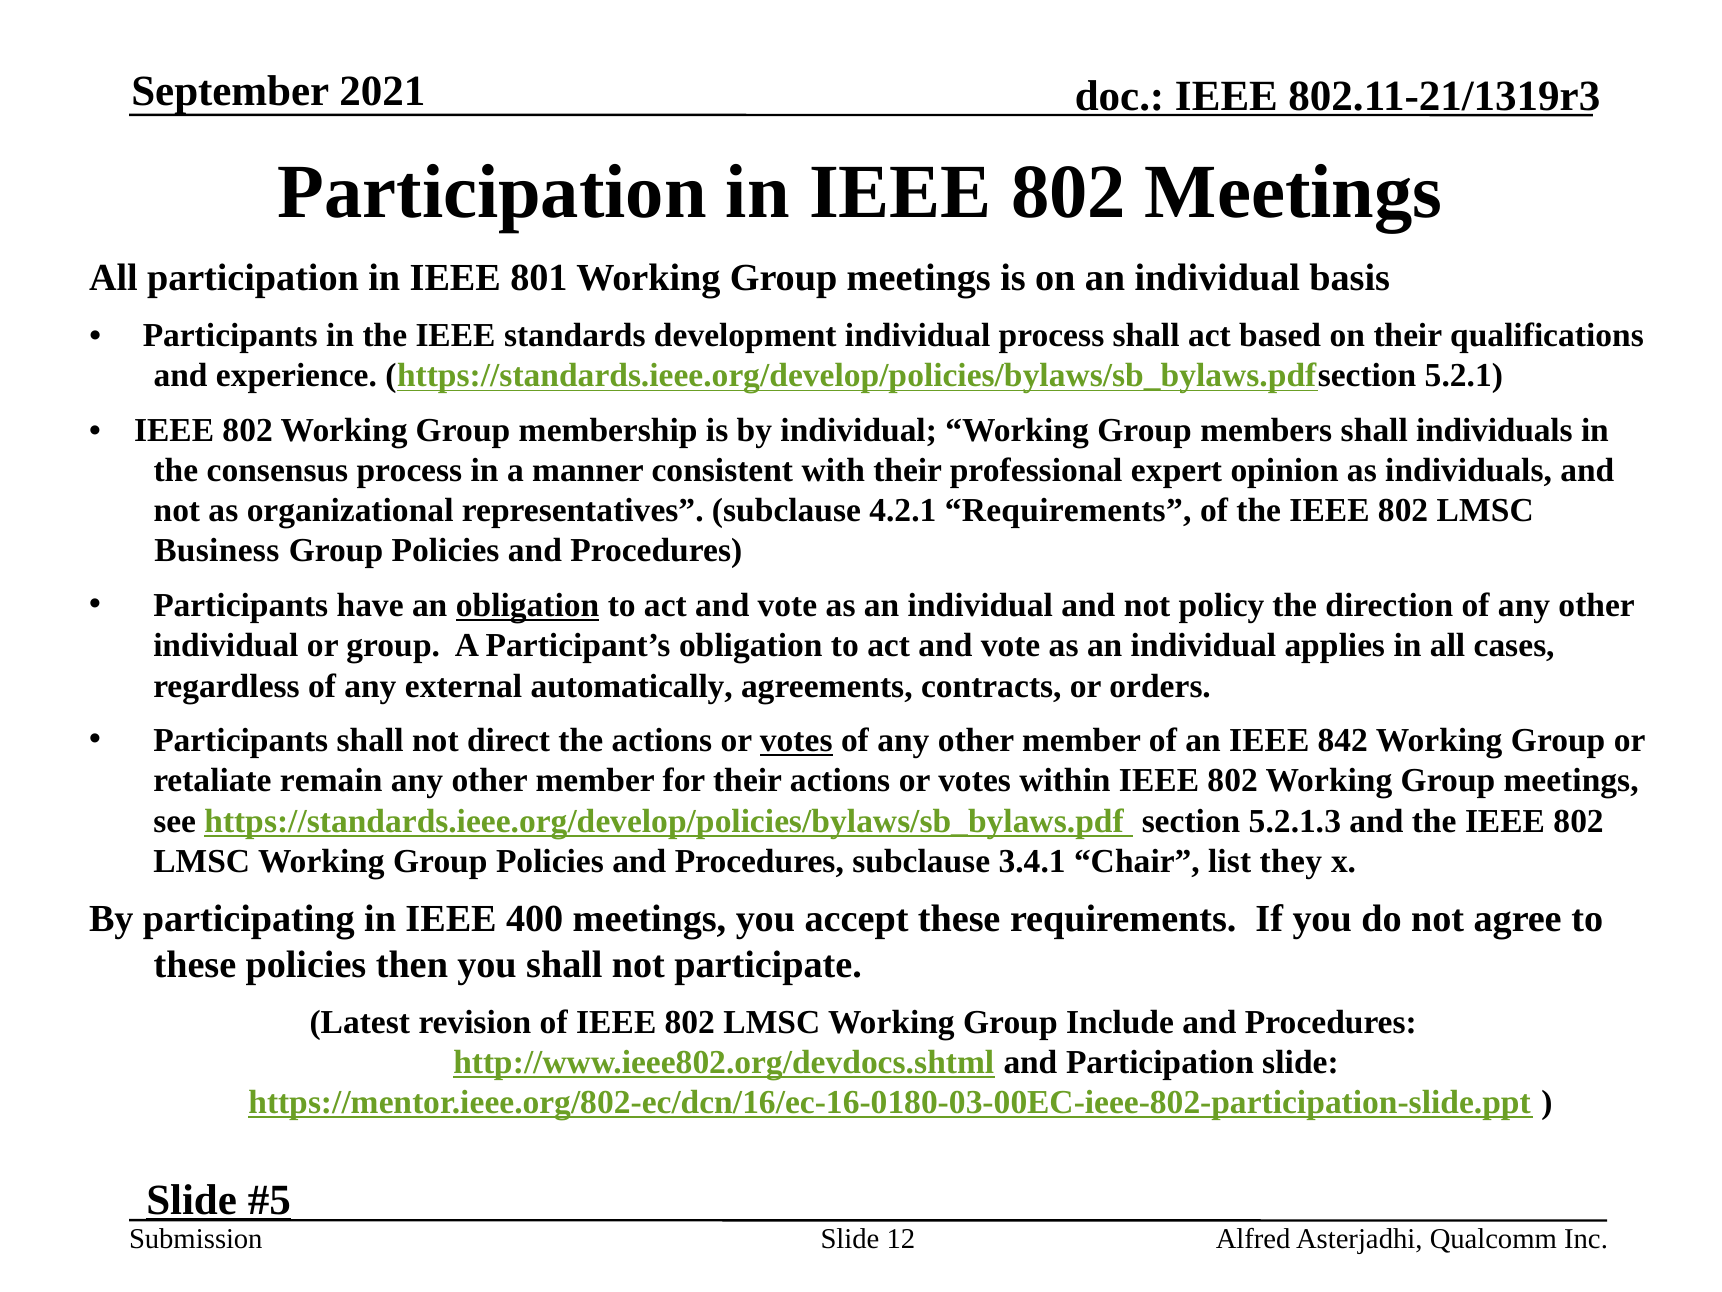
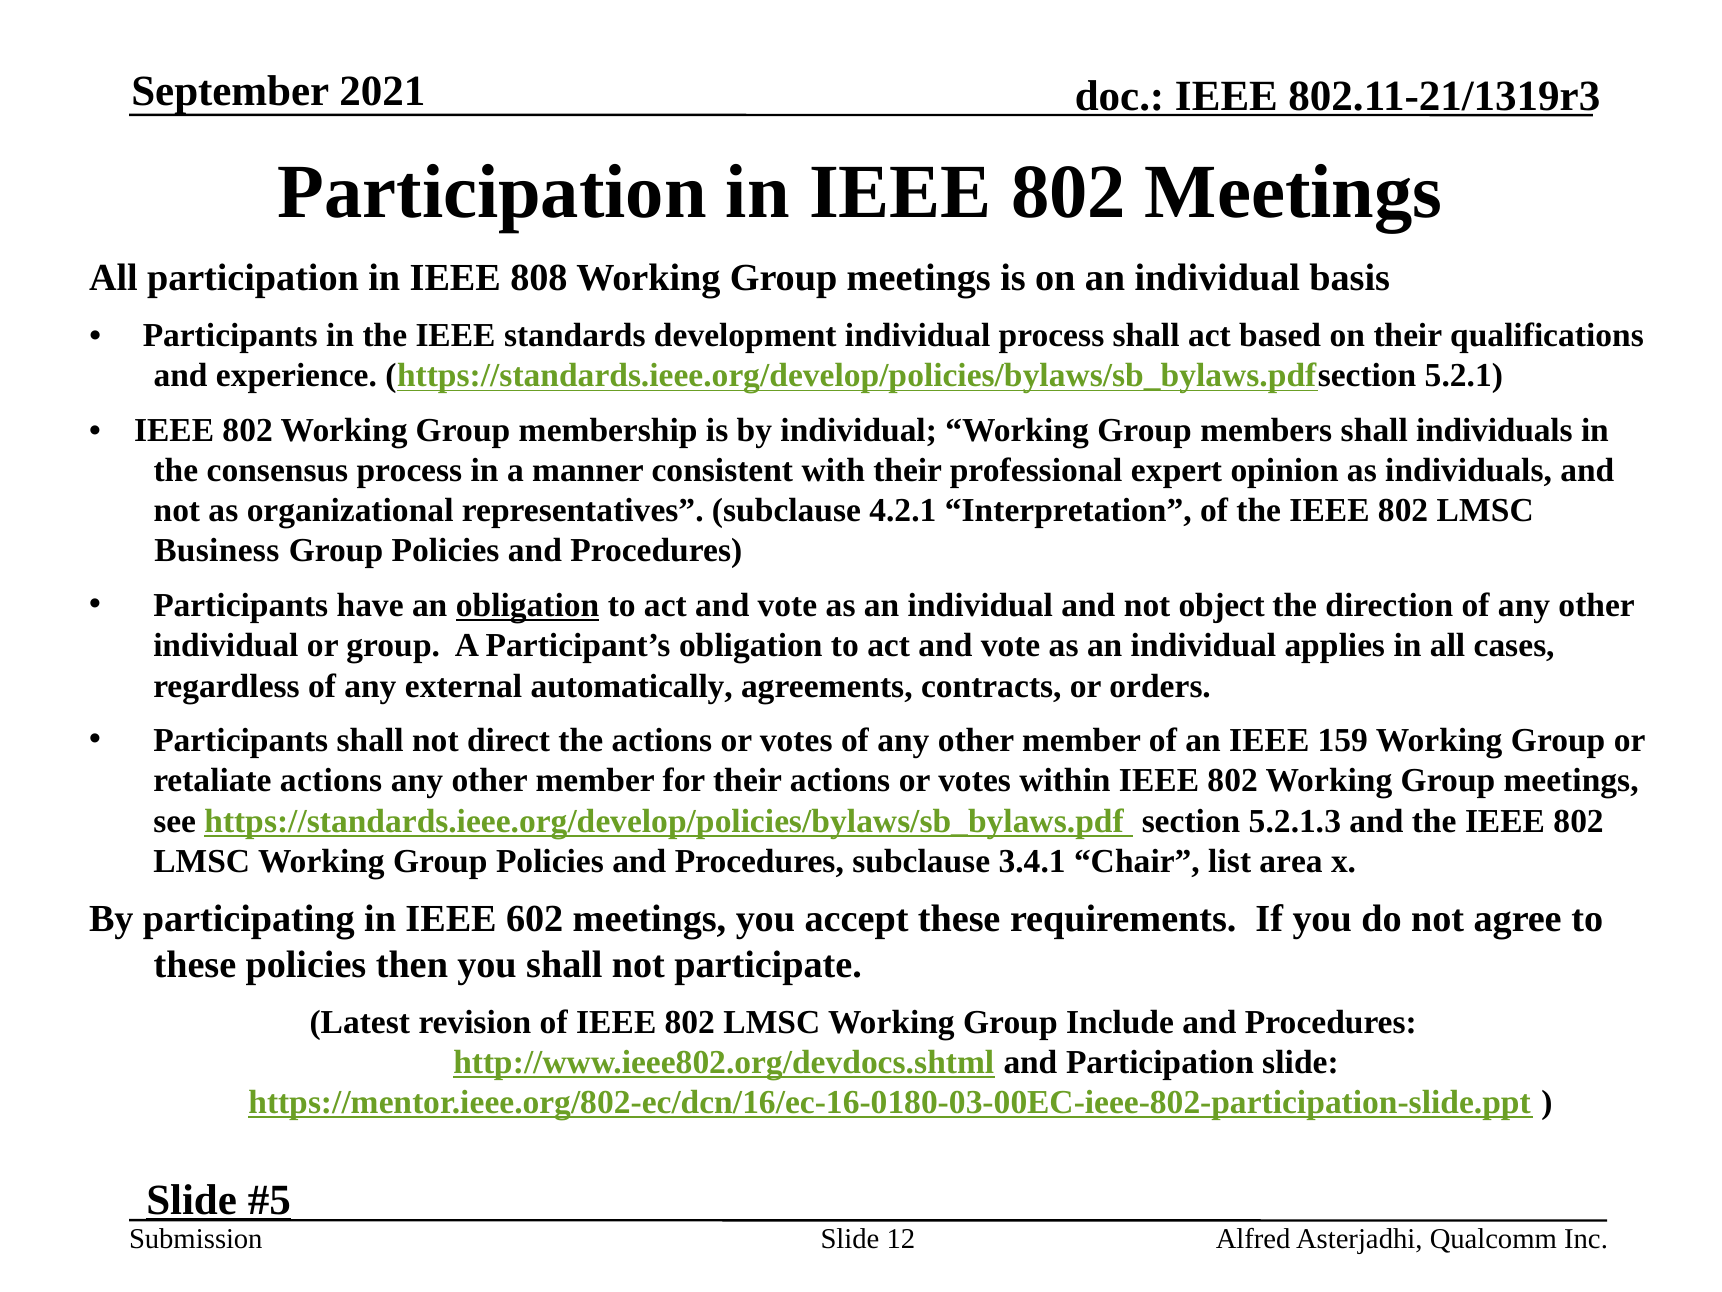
801: 801 -> 808 (539, 278)
4.2.1 Requirements: Requirements -> Interpretation (1068, 510)
policy: policy -> object (1222, 605)
votes underline: present -> none (796, 740)
842: 842 -> 159 (1343, 740)
retaliate remain: remain -> actions (331, 780)
they: they -> area (1291, 861)
400: 400 -> 602 (535, 919)
